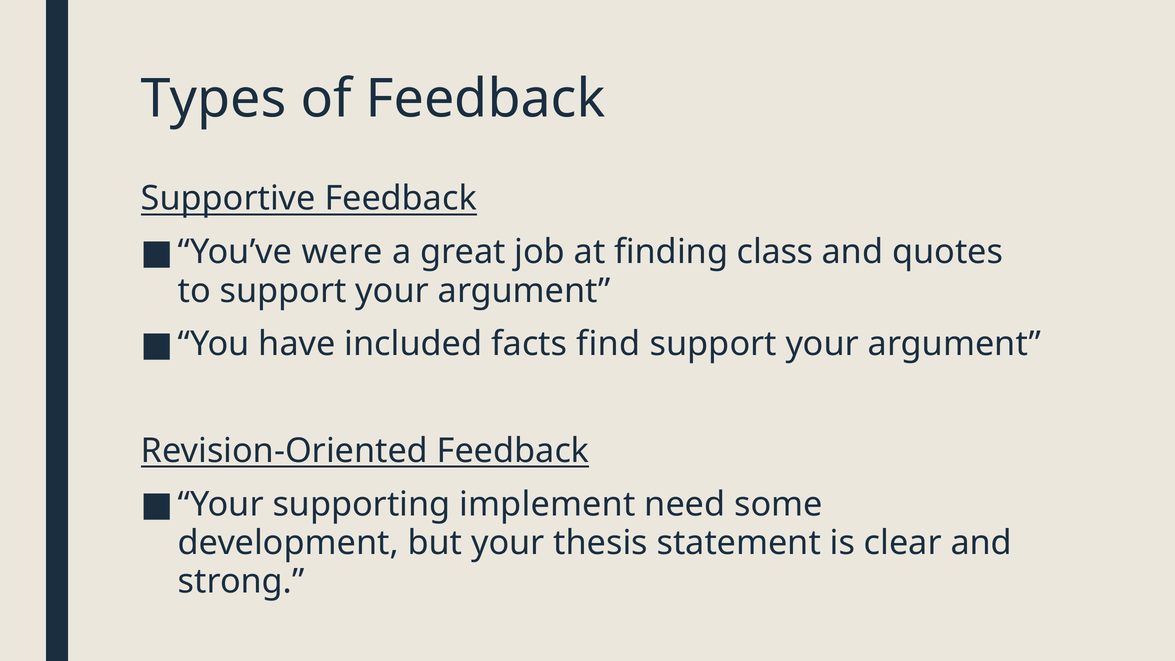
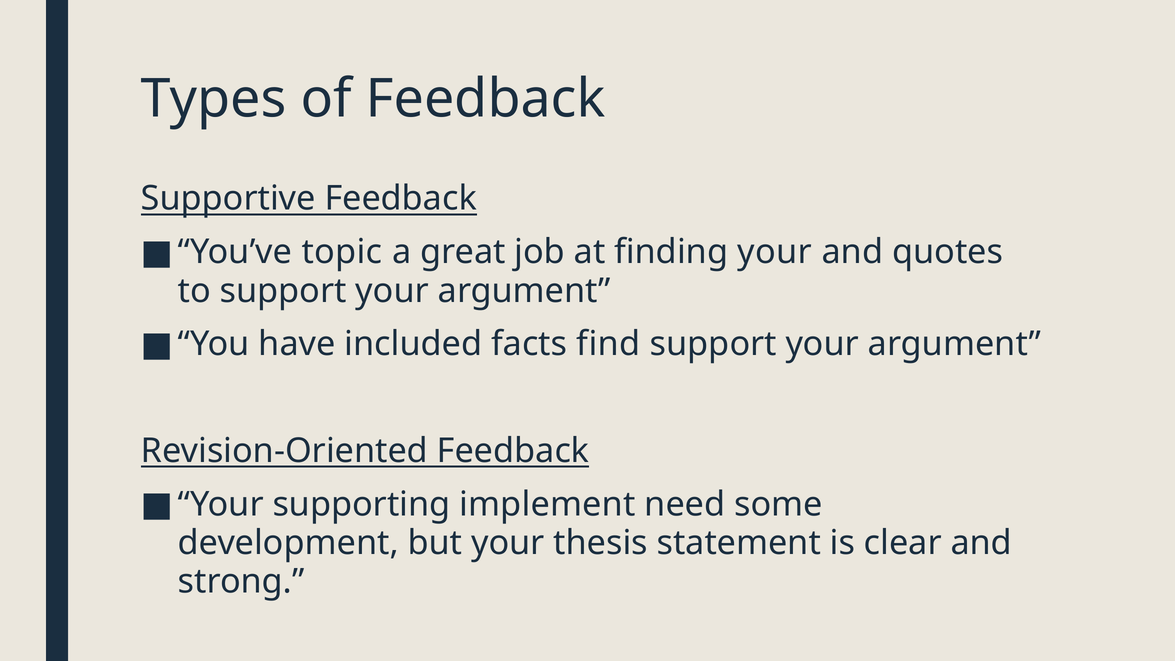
were: were -> topic (342, 252)
finding class: class -> your (775, 252)
